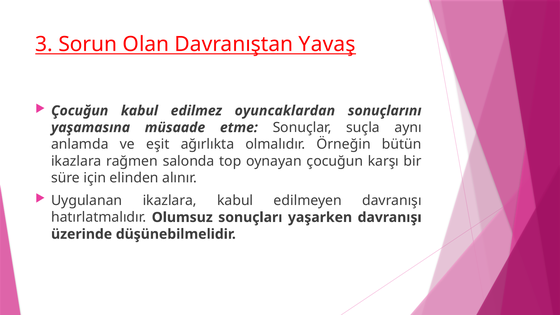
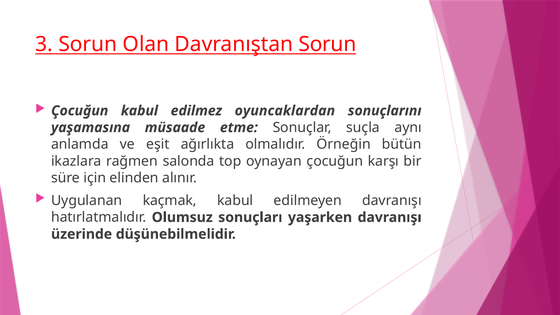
Davranıştan Yavaş: Yavaş -> Sorun (327, 44)
Uygulanan ikazlara: ikazlara -> kaçmak (170, 201)
